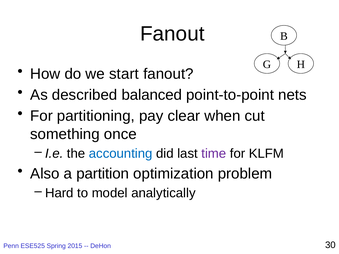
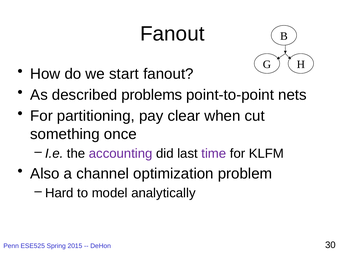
balanced: balanced -> problems (152, 95)
accounting colour: blue -> purple (121, 154)
partition: partition -> channel (103, 174)
